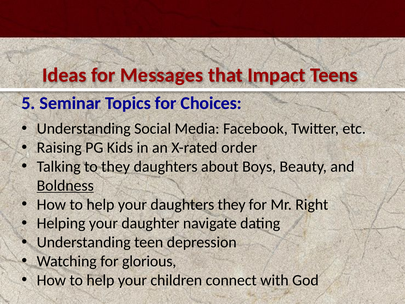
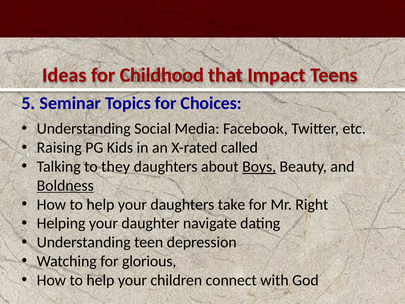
Messages: Messages -> Childhood (162, 75)
order: order -> called (239, 148)
Boys underline: none -> present (259, 167)
daughters they: they -> take (232, 204)
